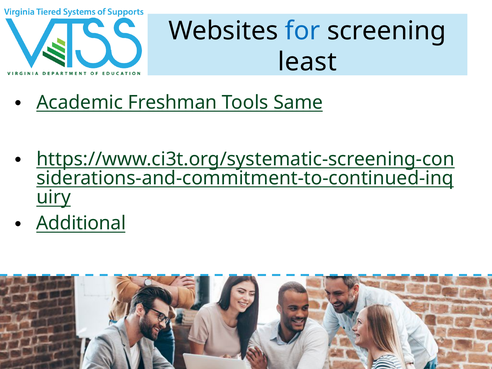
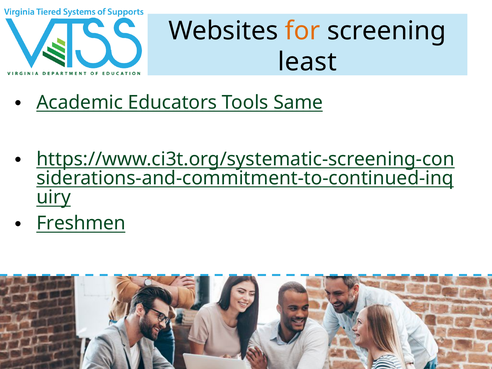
for colour: blue -> orange (303, 31)
Freshman: Freshman -> Educators (173, 102)
Additional: Additional -> Freshmen (81, 223)
